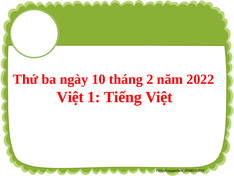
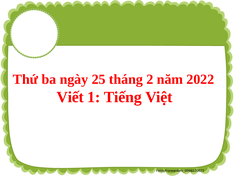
10: 10 -> 25 (99, 79)
Việt: Việt -> Viết (70, 97)
